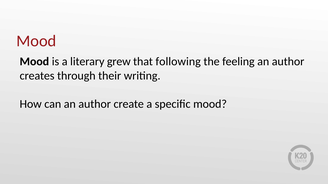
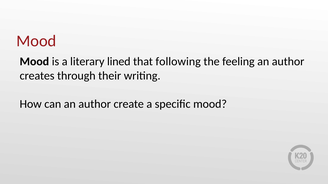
grew: grew -> lined (119, 62)
